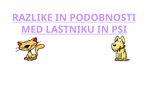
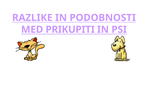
LASTNIKU: LASTNIKU -> PRIKUPITI (70, 30)
